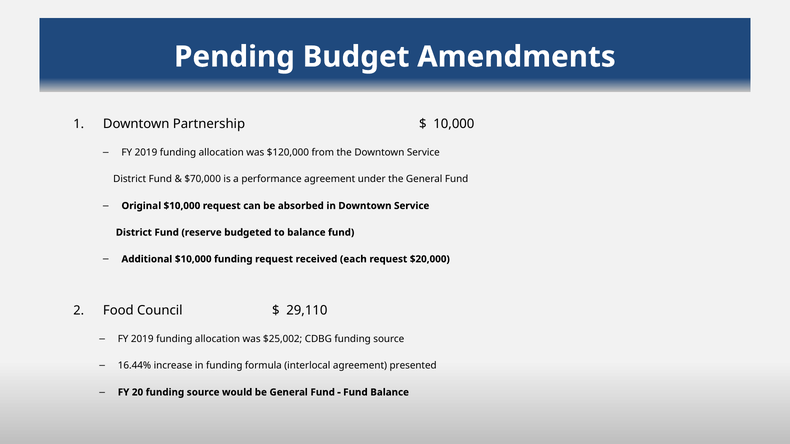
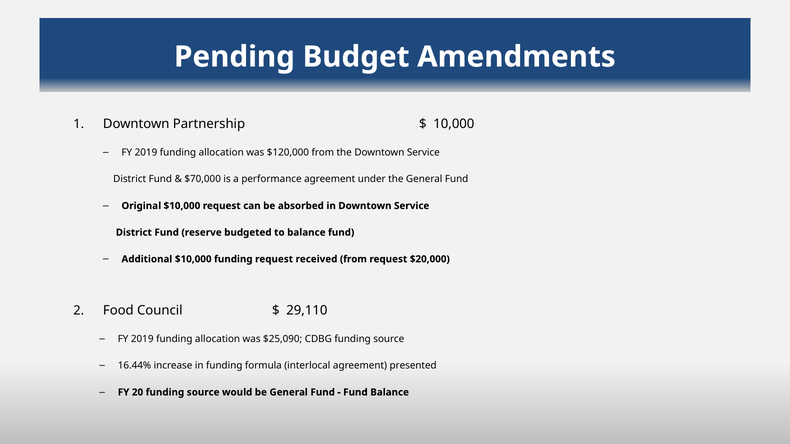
received each: each -> from (353, 259)
$25,002: $25,002 -> $25,090 (283, 339)
